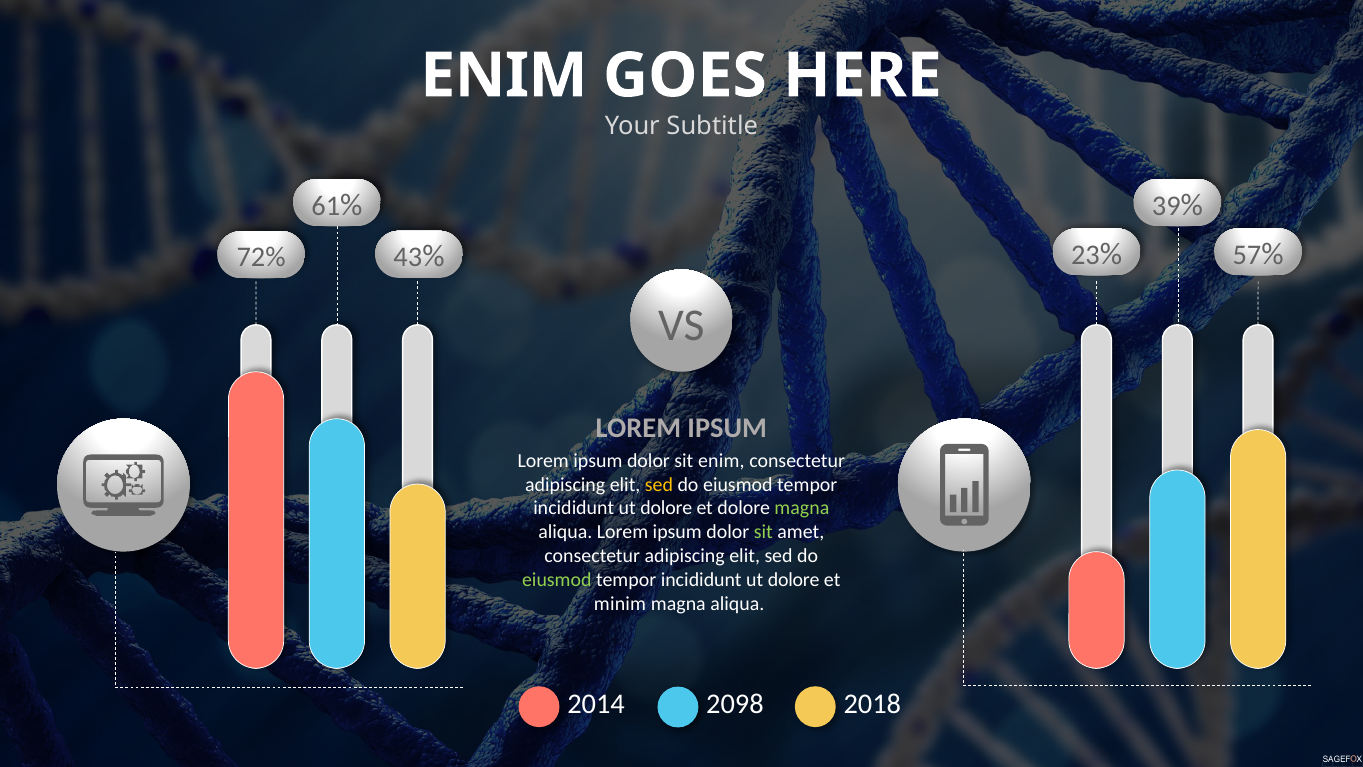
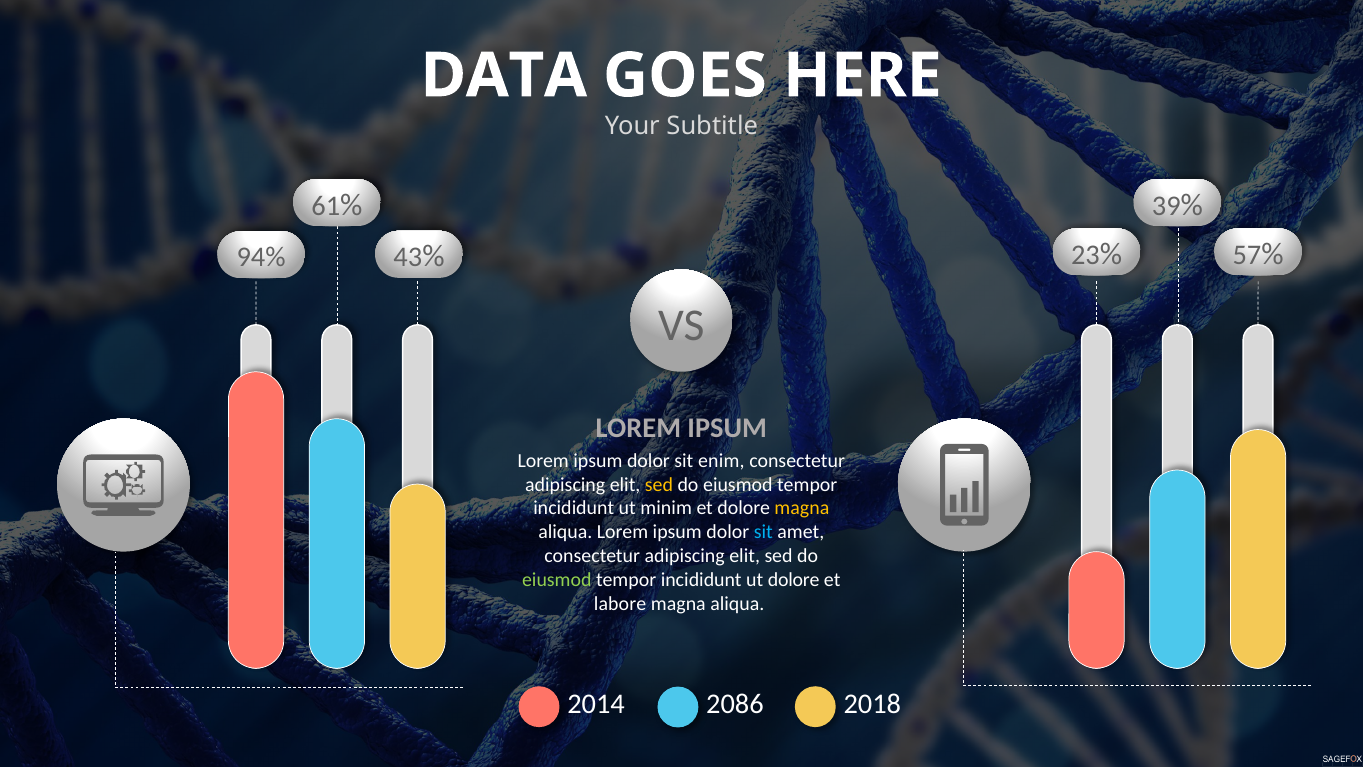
ENIM: ENIM -> DATA (504, 76)
72%: 72% -> 94% (261, 257)
dolore: dolore -> minim (666, 508)
magna colour: light green -> yellow (802, 508)
sit colour: light green -> light blue (763, 532)
minim: minim -> labore (620, 604)
2098: 2098 -> 2086 (735, 704)
